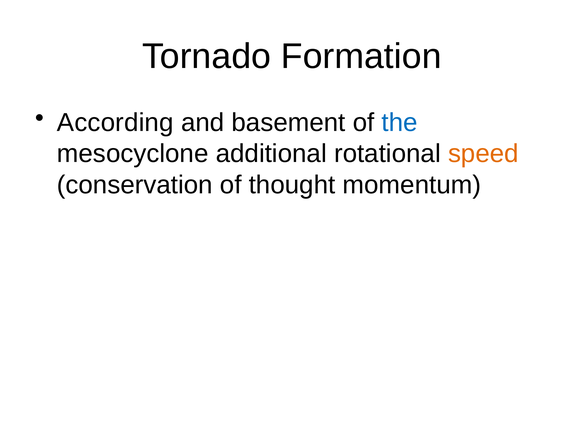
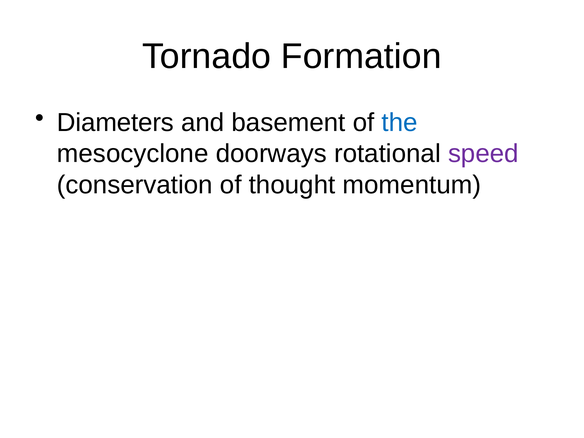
According: According -> Diameters (115, 123)
additional: additional -> doorways (271, 154)
speed colour: orange -> purple (483, 154)
